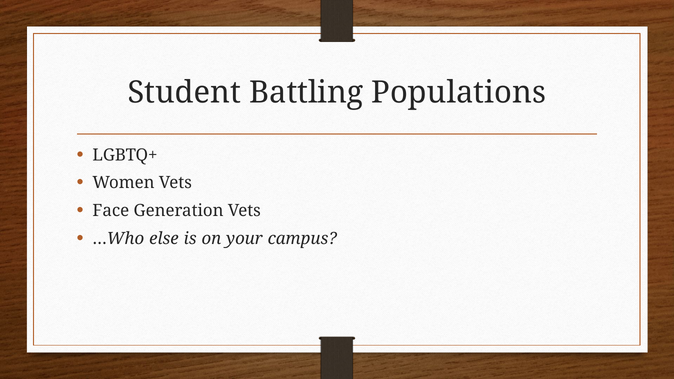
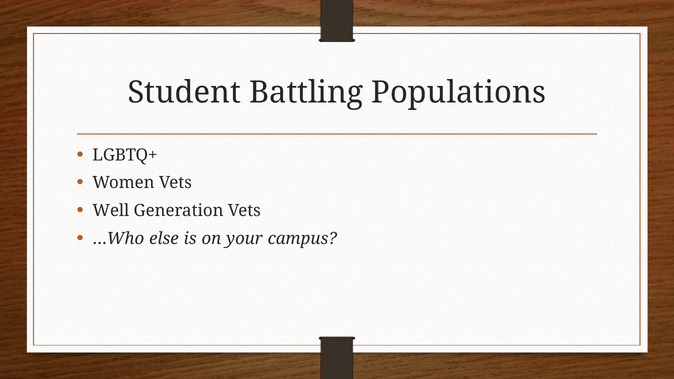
Face: Face -> Well (111, 211)
